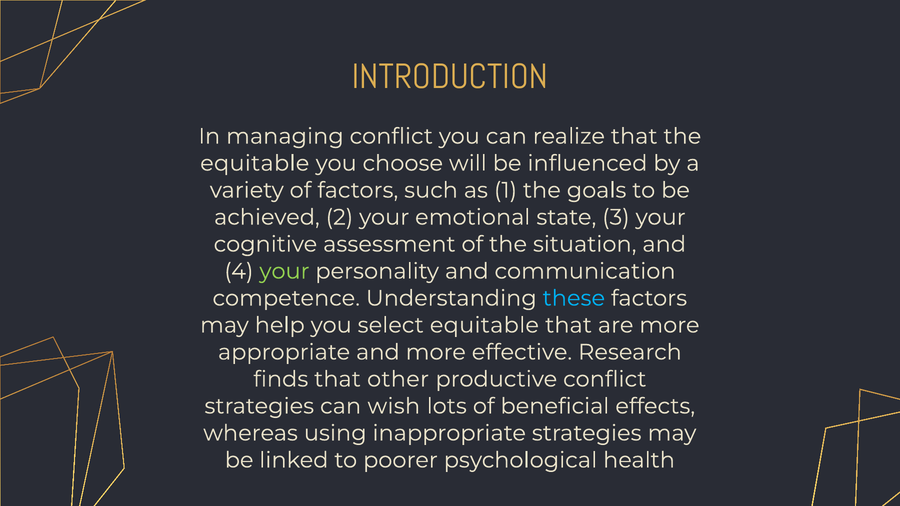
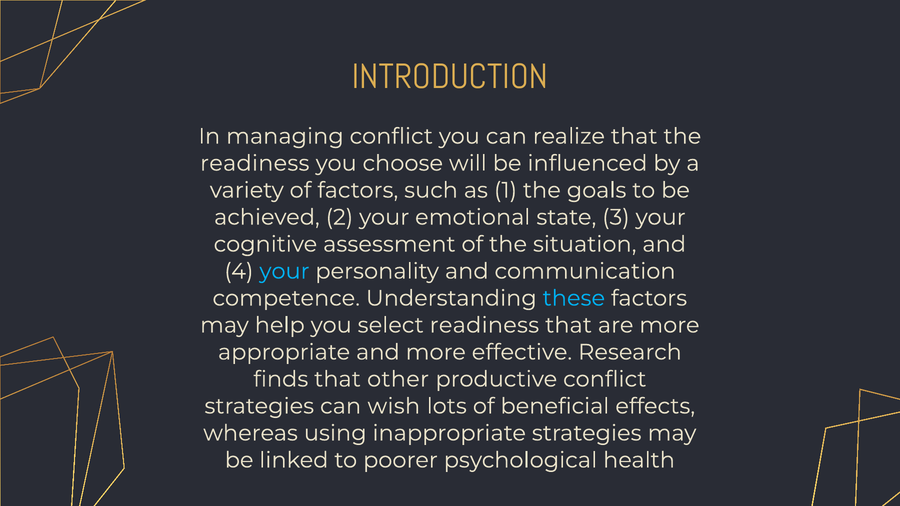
equitable: equitable -> readiness (255, 163)
your colour: light green -> light blue (284, 271)
select equitable: equitable -> readiness (484, 325)
